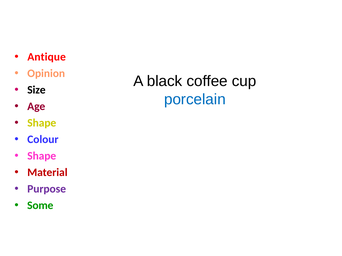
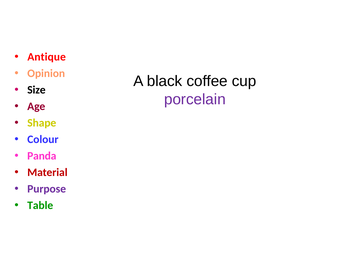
porcelain colour: blue -> purple (195, 100)
Shape: Shape -> Panda (42, 156)
Some: Some -> Table (40, 206)
